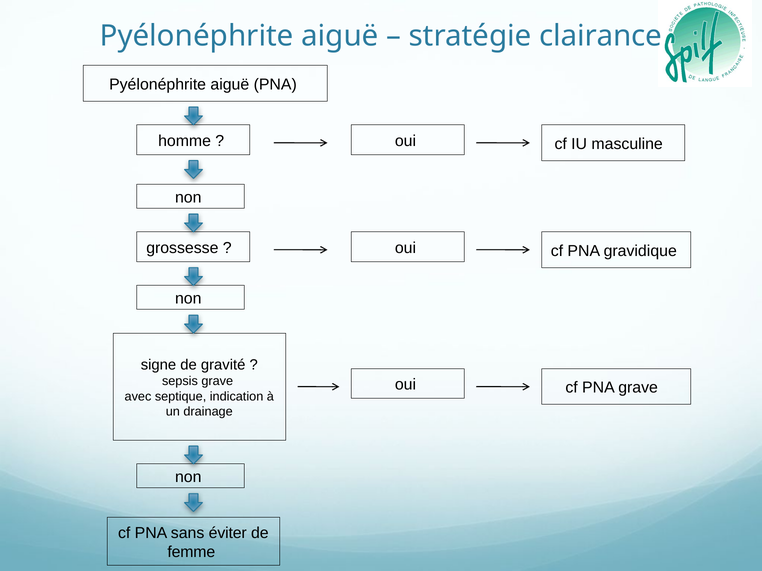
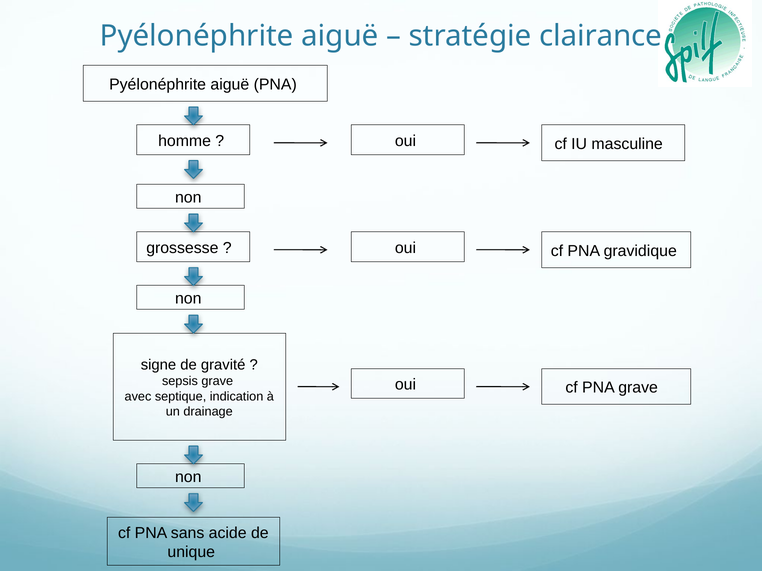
éviter: éviter -> acide (228, 533)
femme: femme -> unique (191, 552)
